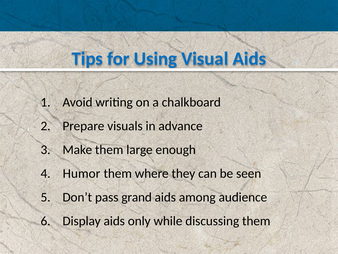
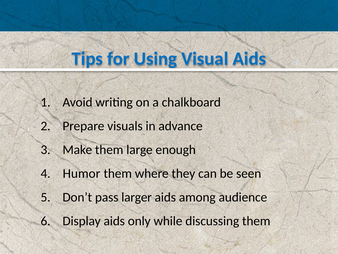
grand: grand -> larger (137, 197)
